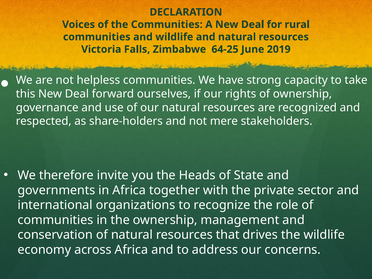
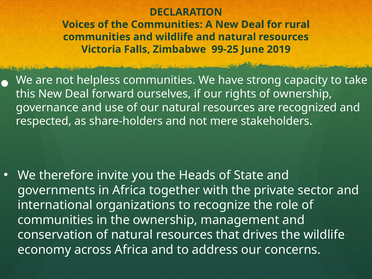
64-25: 64-25 -> 99-25 (225, 49)
